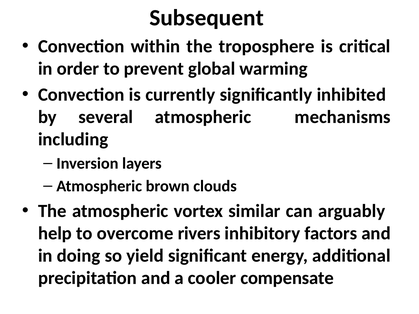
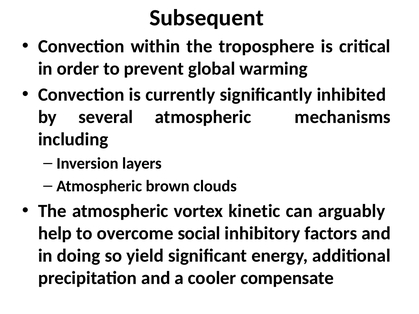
similar: similar -> kinetic (254, 211)
rivers: rivers -> social (199, 233)
